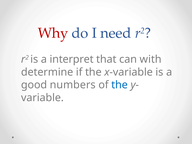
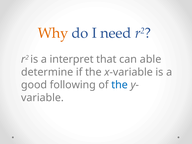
Why colour: red -> orange (53, 33)
with: with -> able (151, 59)
numbers: numbers -> following (73, 85)
